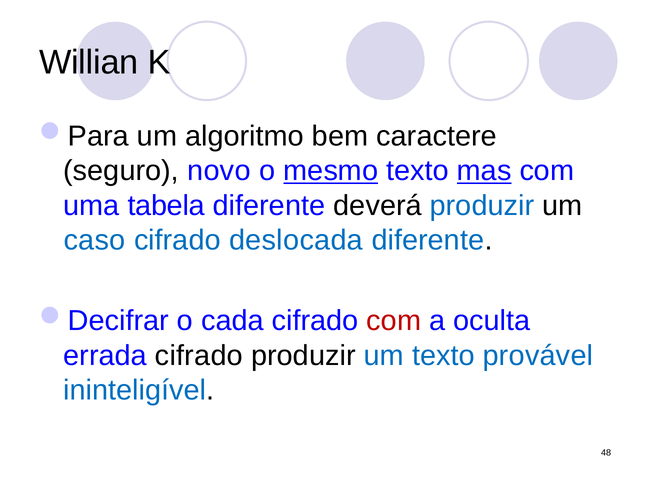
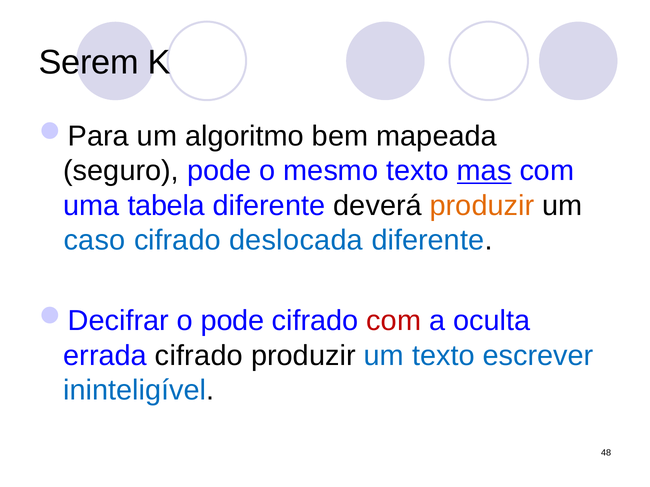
Willian: Willian -> Serem (89, 63)
caractere: caractere -> mapeada (437, 136)
seguro novo: novo -> pode (219, 171)
mesmo underline: present -> none (331, 171)
produzir colour: blue -> orange (482, 206)
o cada: cada -> pode (233, 321)
provável: provável -> escrever (538, 356)
